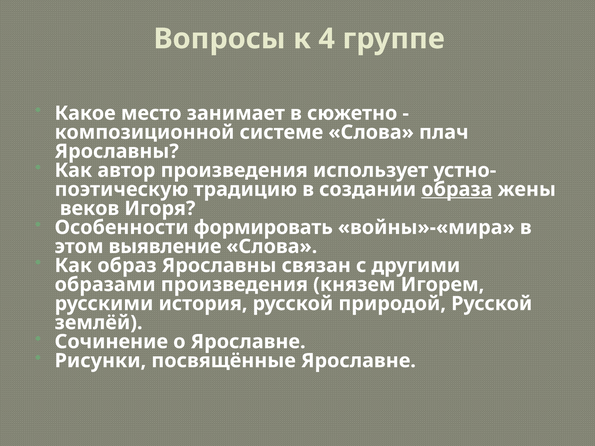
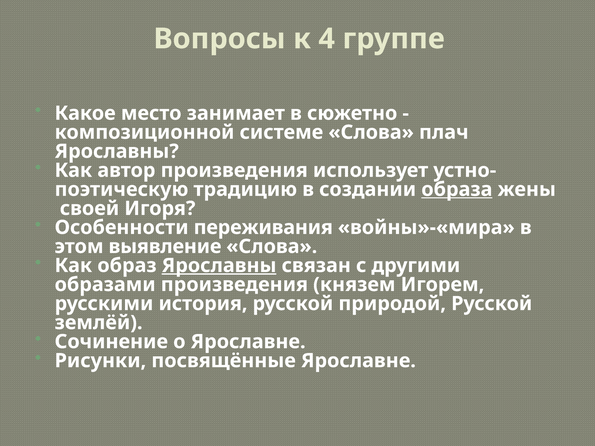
веков: веков -> своей (89, 209)
формировать: формировать -> переживания (263, 228)
Ярославны underline: none -> present (219, 266)
